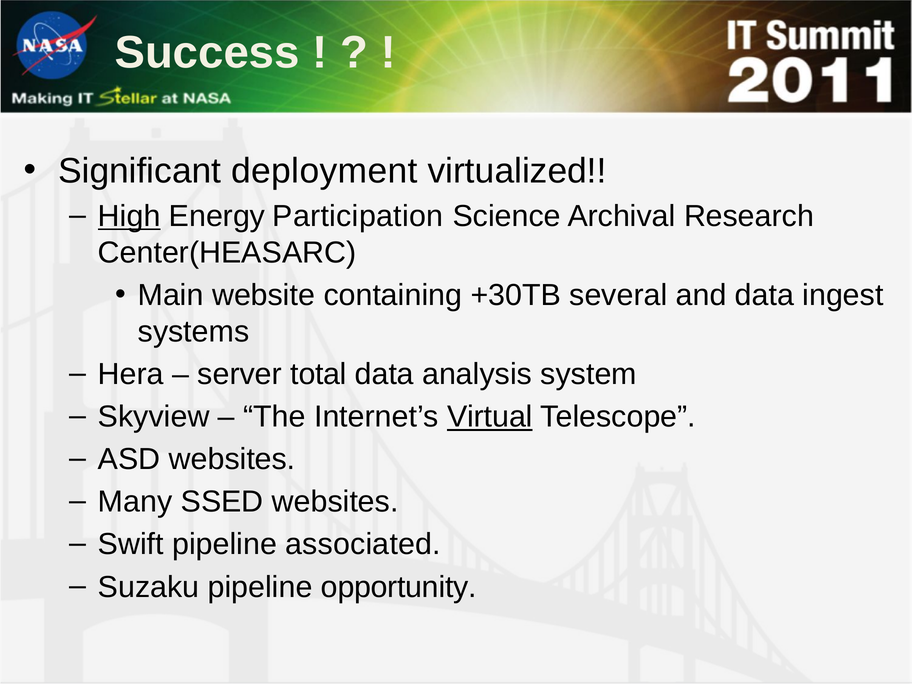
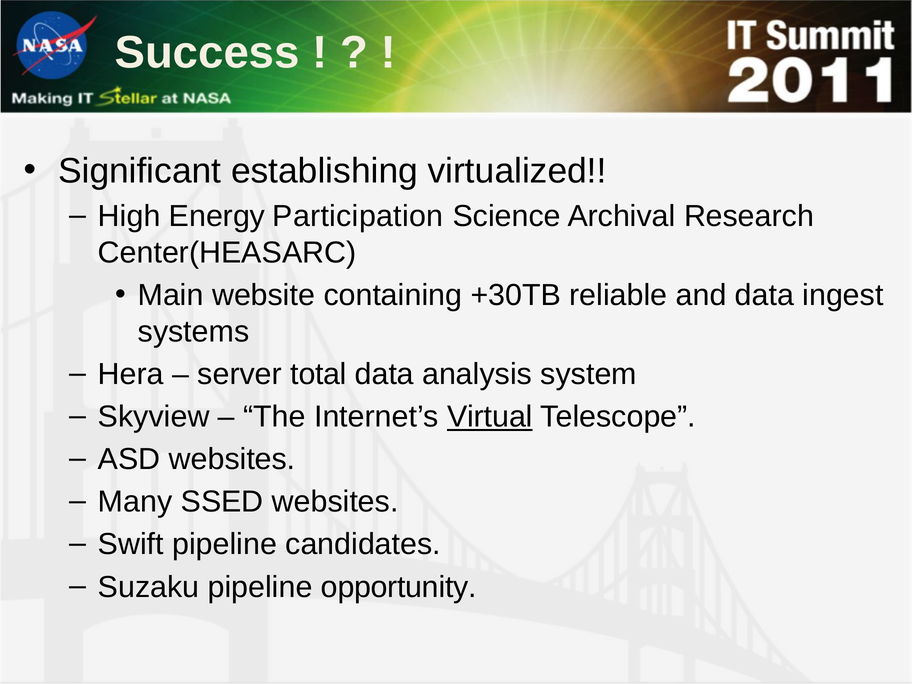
deployment: deployment -> establishing (325, 171)
High underline: present -> none (129, 216)
several: several -> reliable (618, 295)
associated: associated -> candidates (363, 544)
